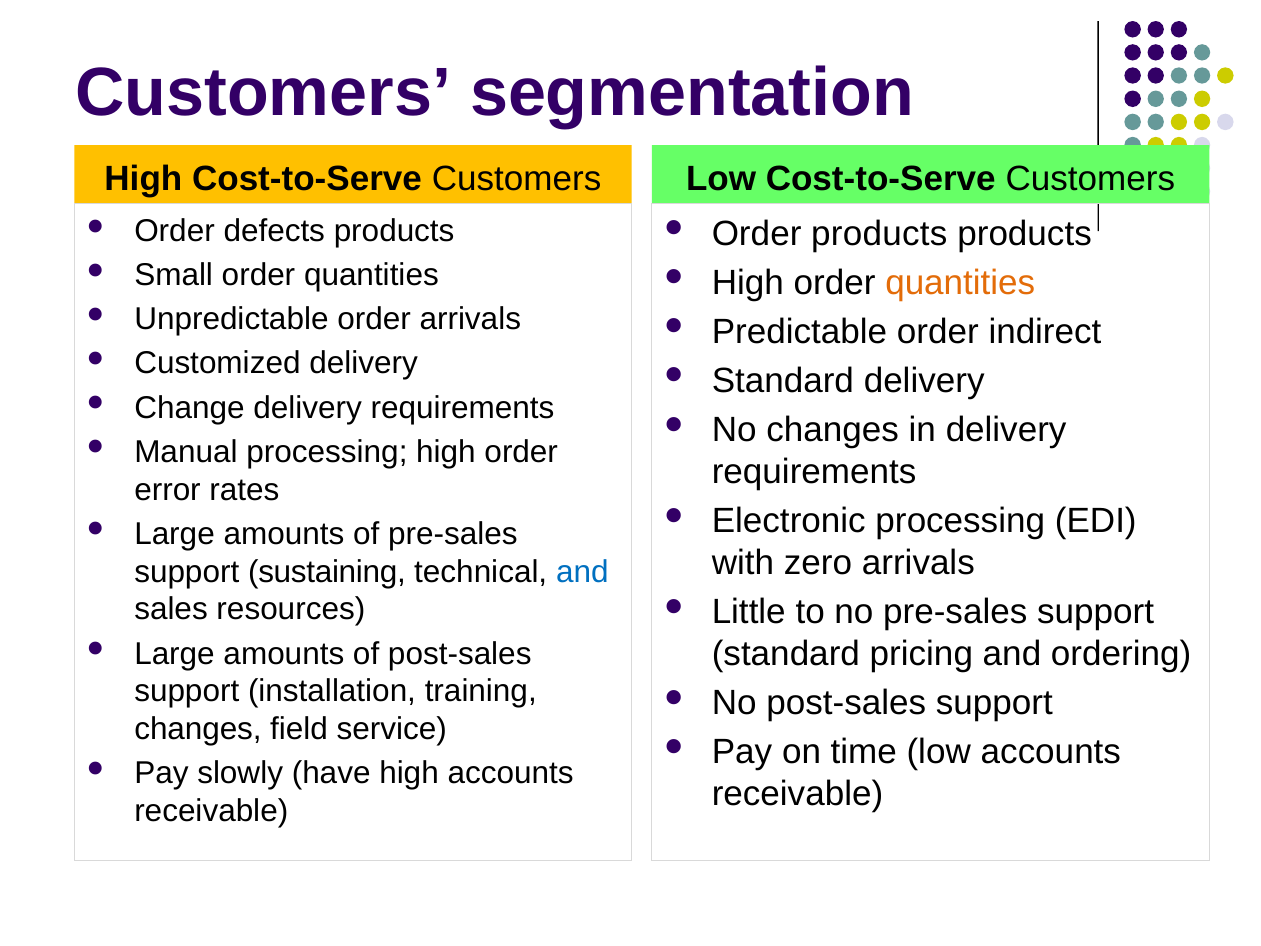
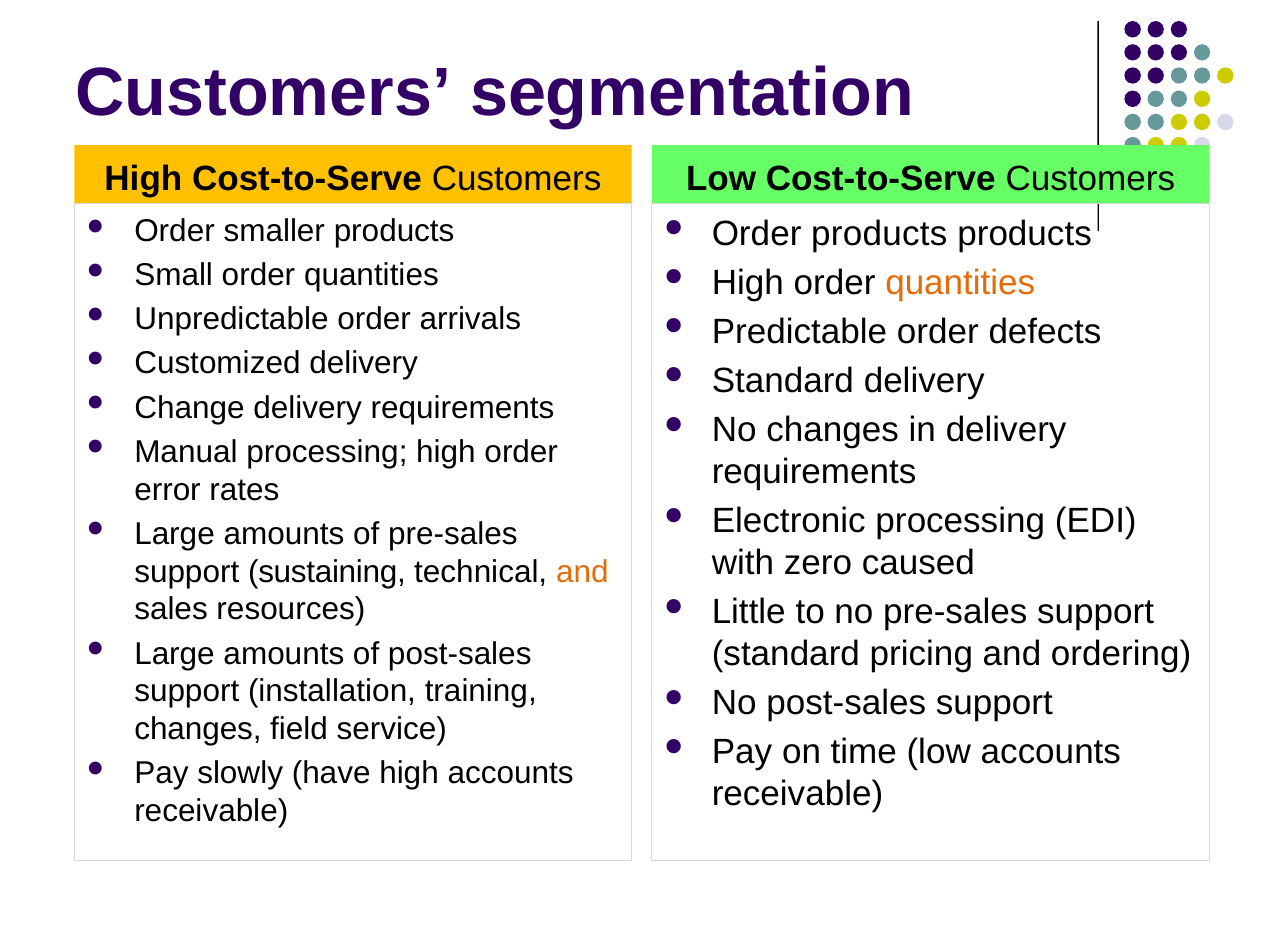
defects: defects -> smaller (274, 231)
indirect: indirect -> defects (1045, 331)
zero arrivals: arrivals -> caused (918, 563)
and colour: blue -> orange (582, 571)
